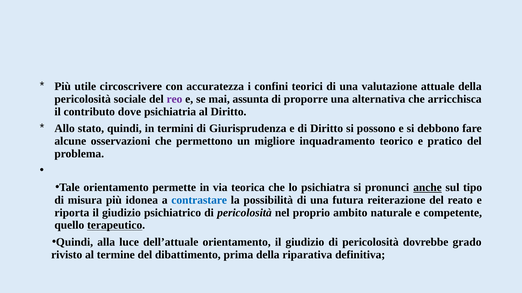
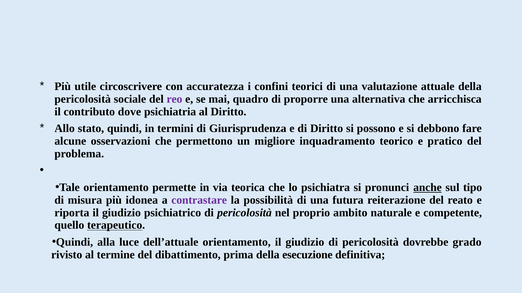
assunta: assunta -> quadro (251, 99)
contrastare colour: blue -> purple (199, 200)
riparativa: riparativa -> esecuzione (307, 255)
